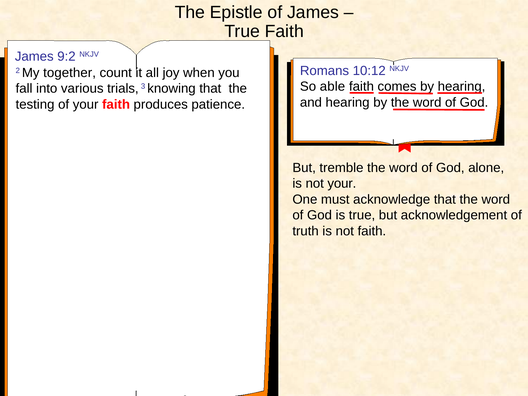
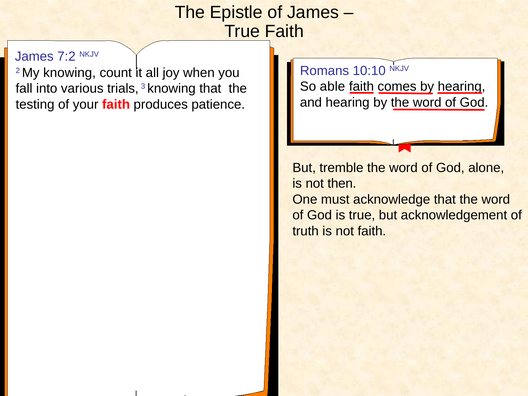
9:2: 9:2 -> 7:2 (66, 56)
10:12: 10:12 -> 10:10 (369, 71)
My together: together -> knowing (70, 73)
not your: your -> then (342, 184)
